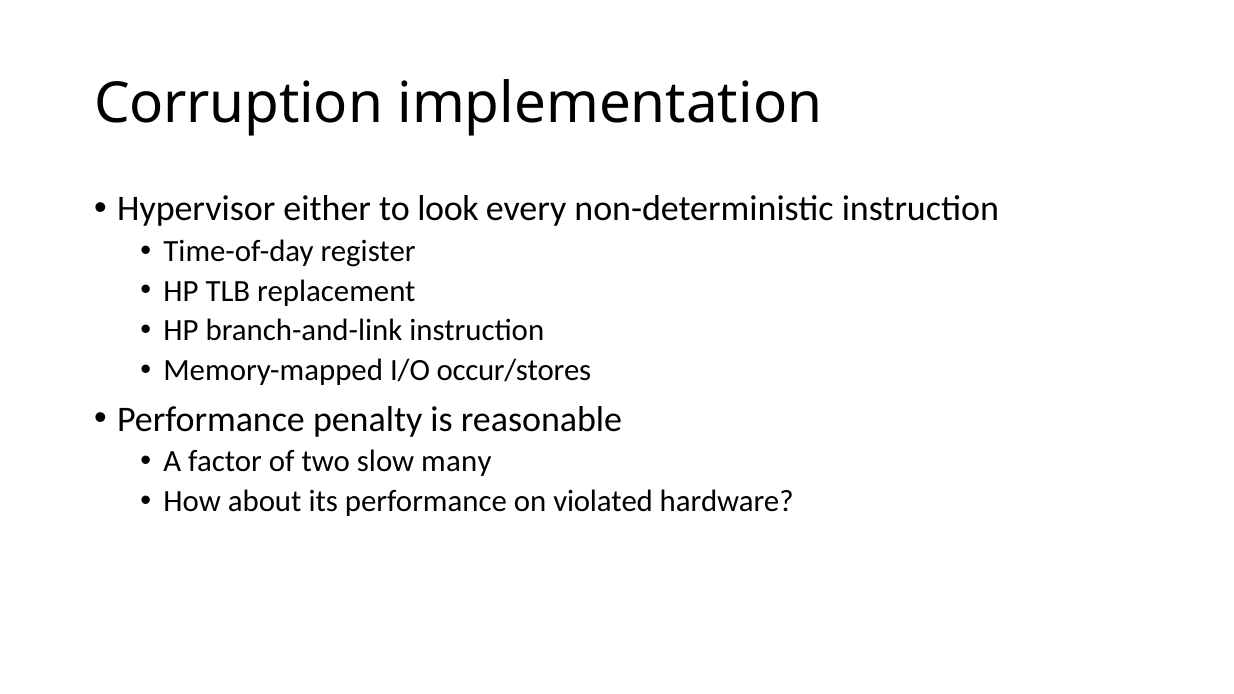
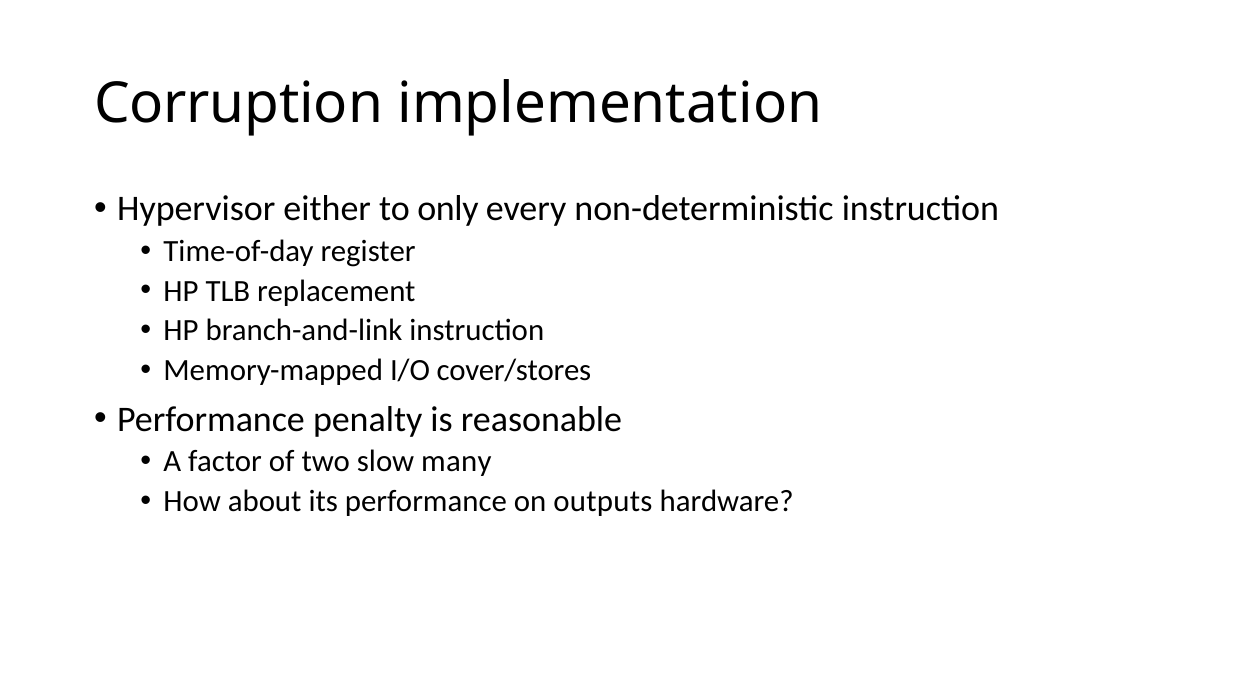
look: look -> only (448, 209)
occur/stores: occur/stores -> cover/stores (514, 370)
violated: violated -> outputs (603, 501)
